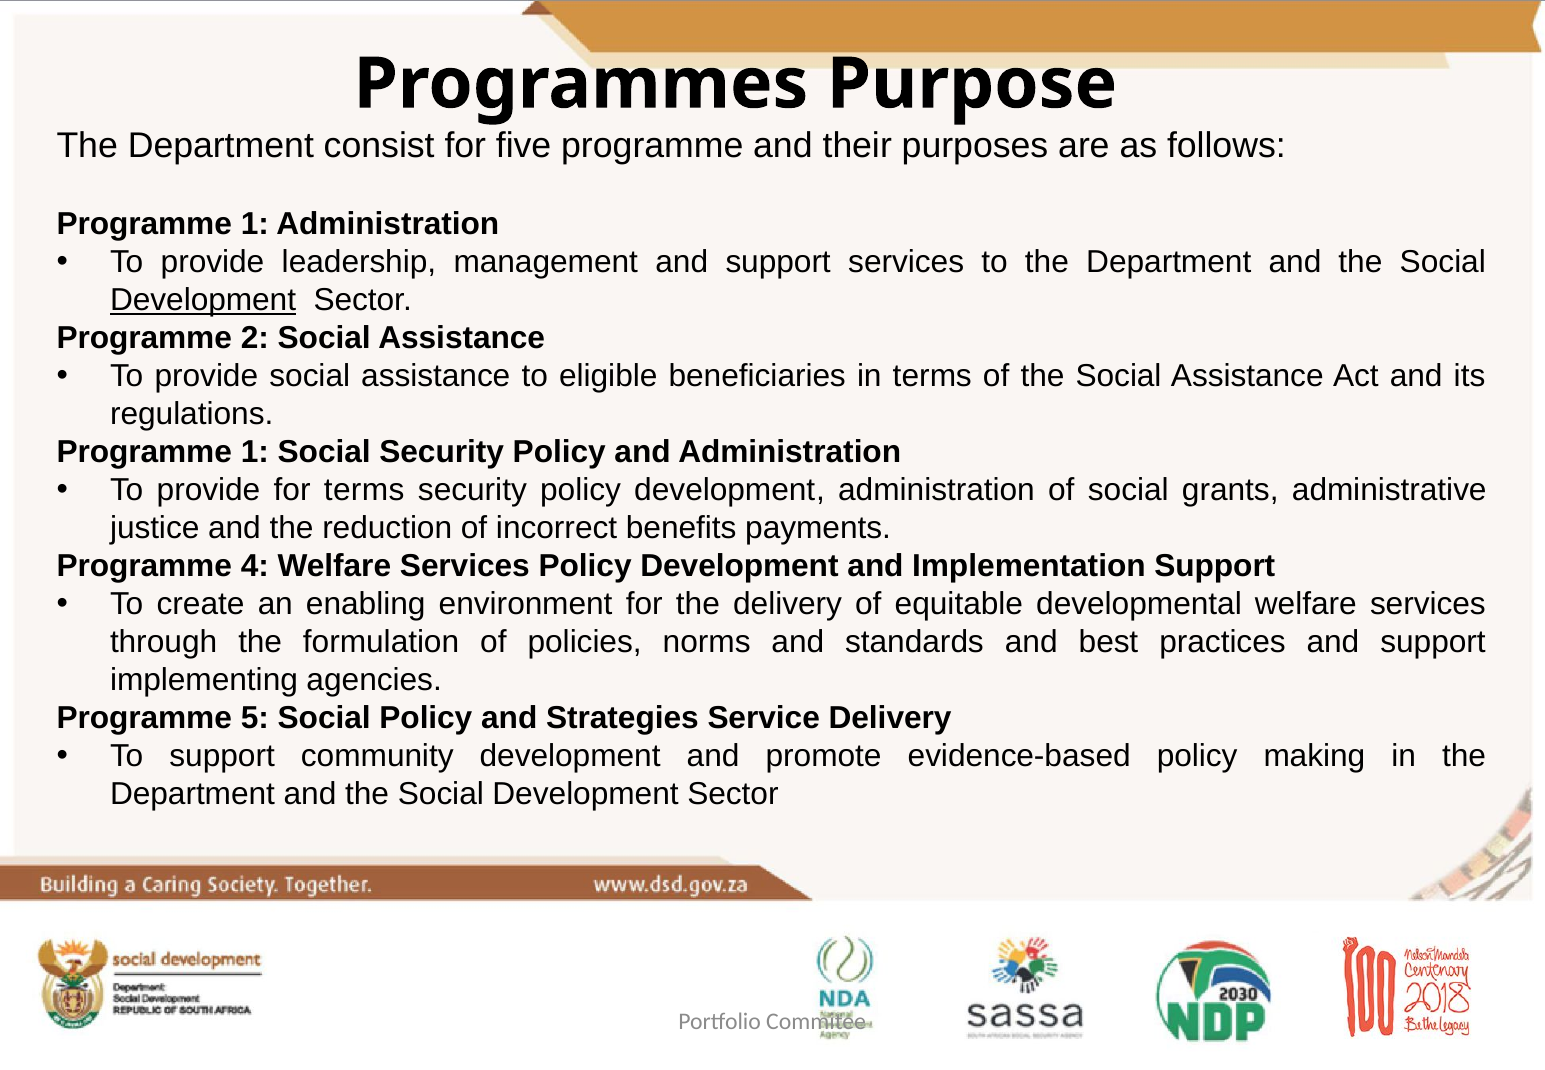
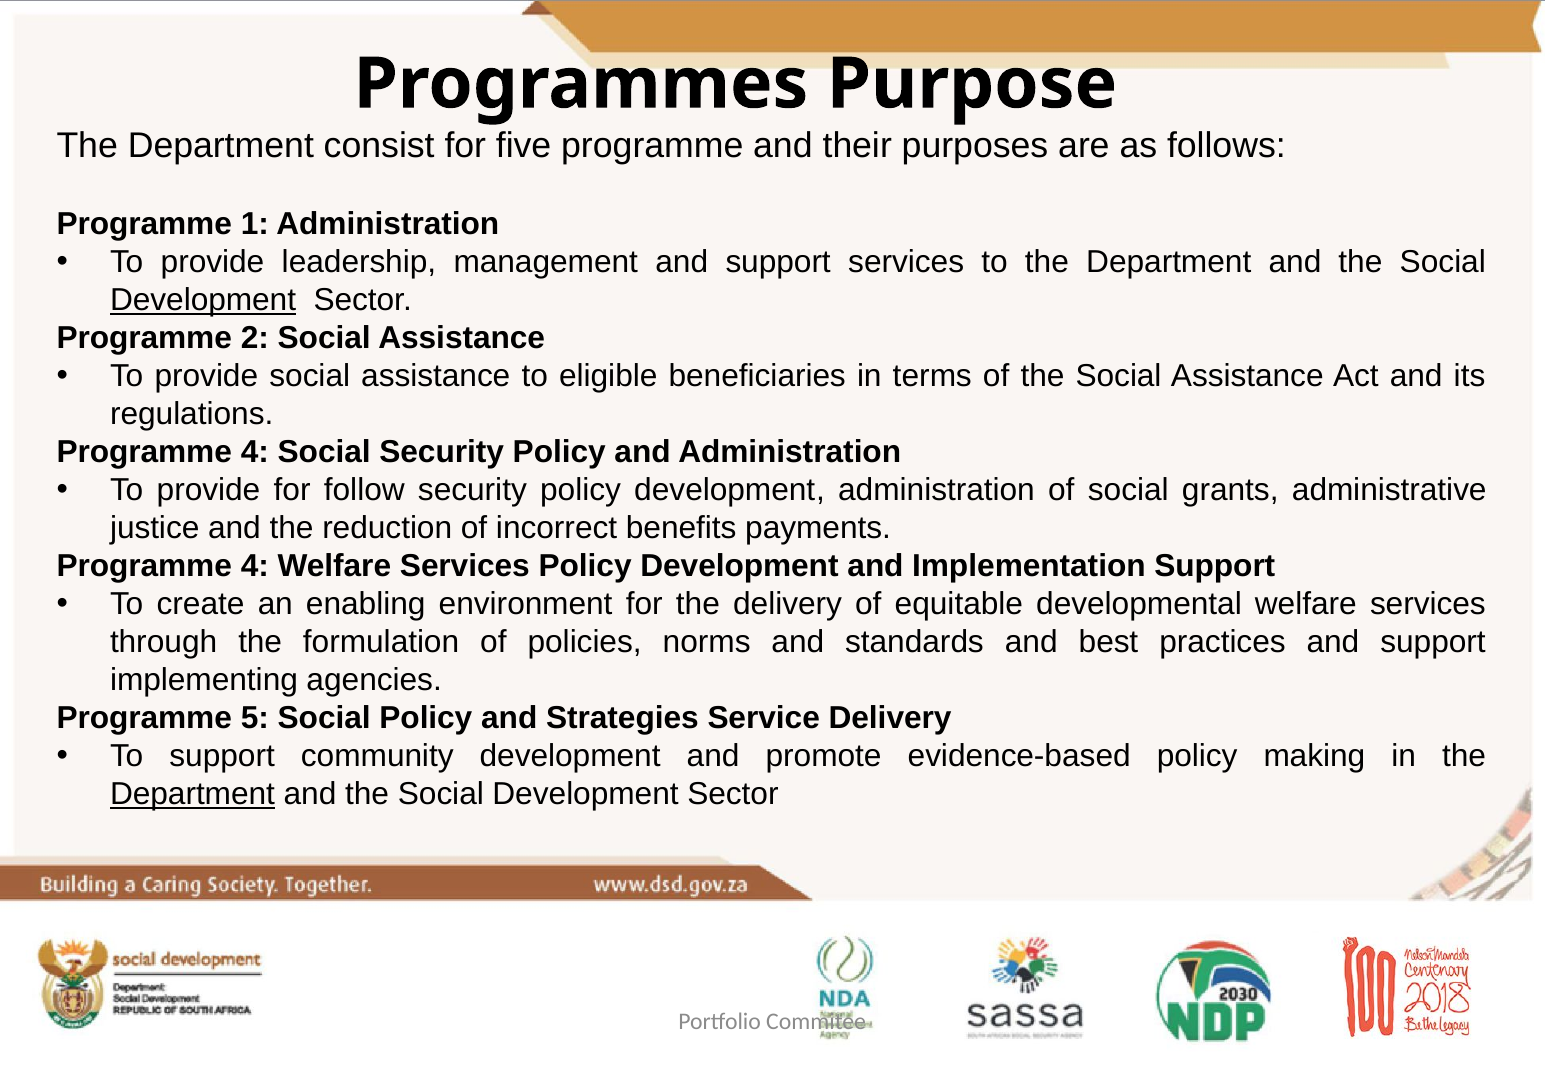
1: 1 -> 4 (255, 452)
for terms: terms -> follow (364, 490)
Department underline: none -> present (193, 794)
